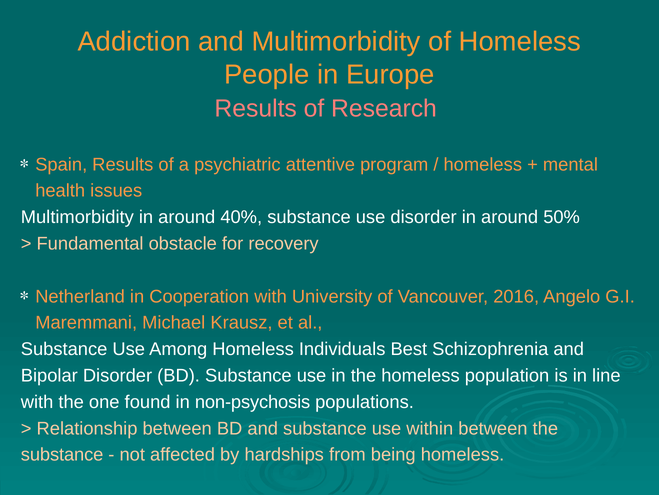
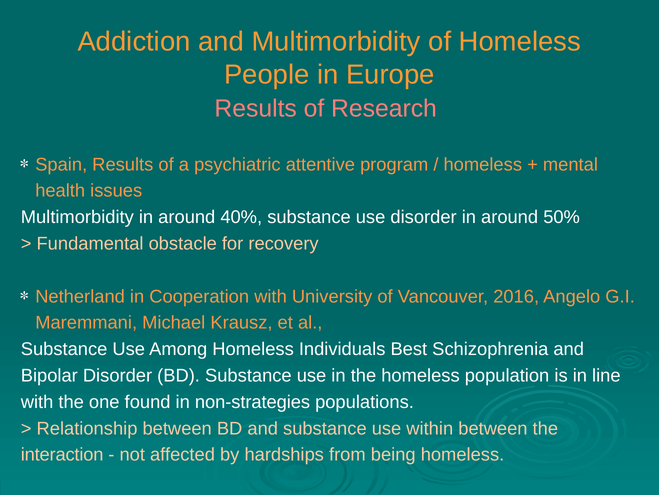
non-psychosis: non-psychosis -> non-strategies (253, 401)
substance: substance -> interaction (62, 454)
